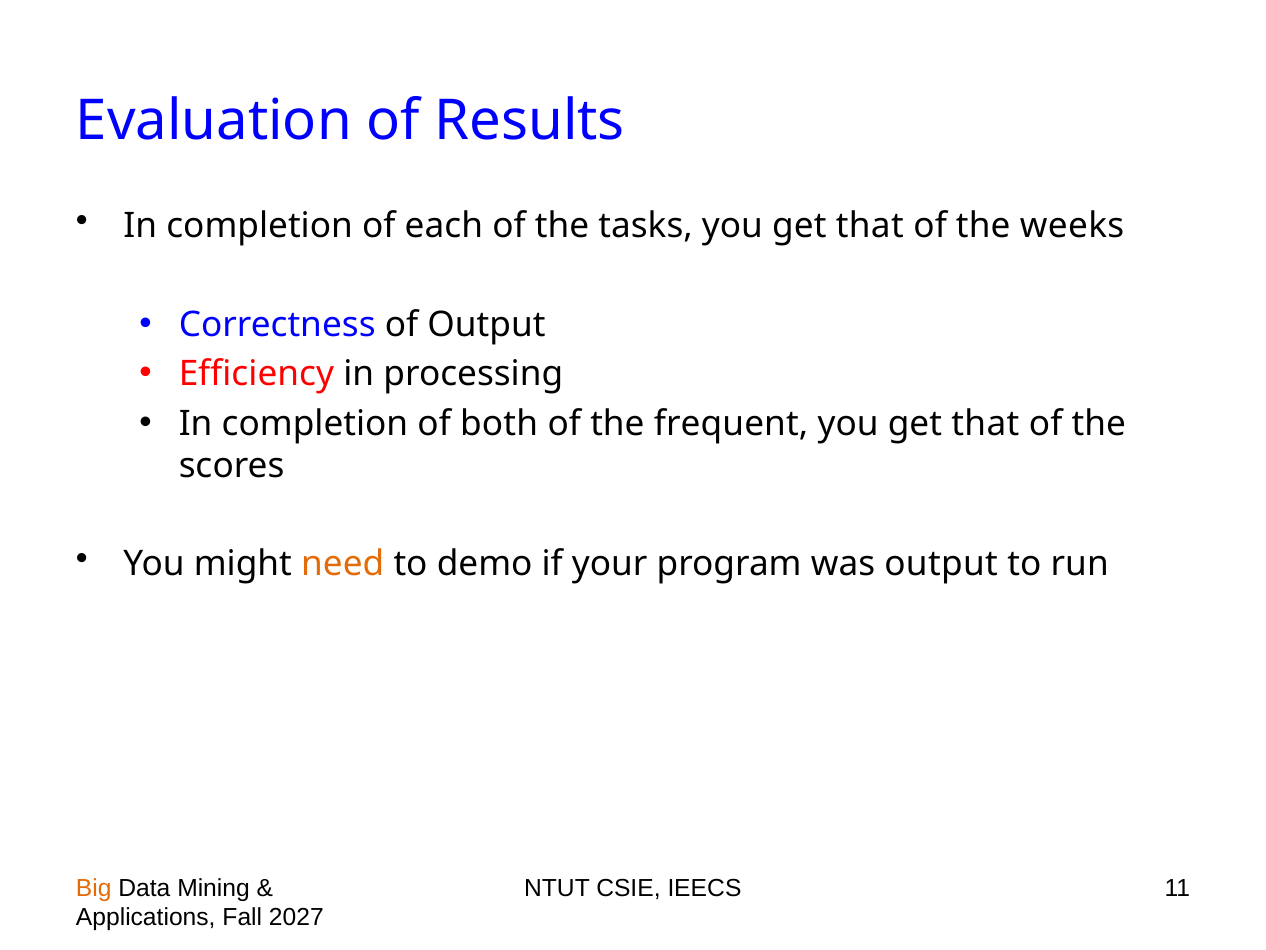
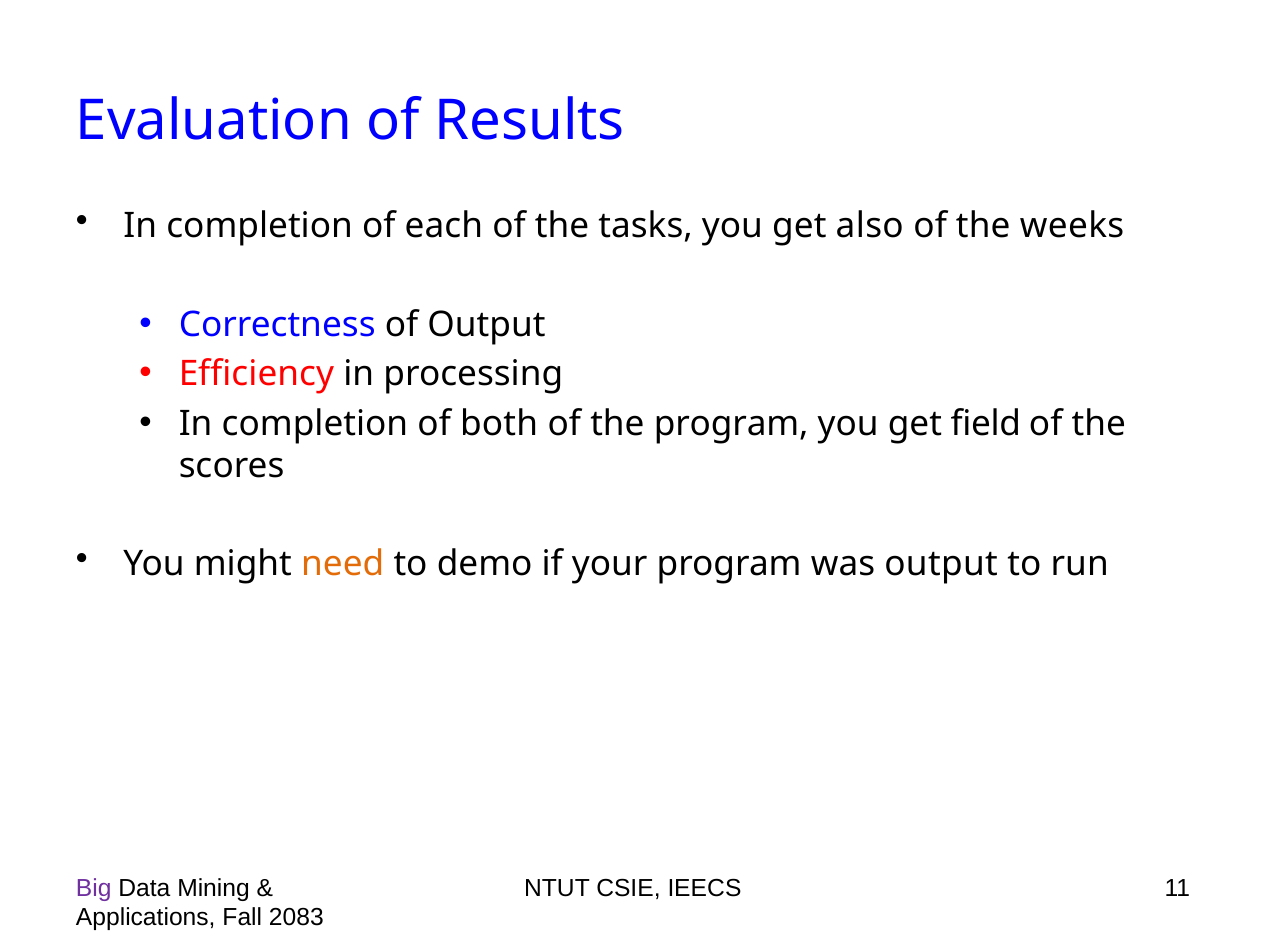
tasks you get that: that -> also (870, 226)
the frequent: frequent -> program (731, 423)
that: that -> field (986, 423)
Big colour: orange -> purple (94, 887)
2027: 2027 -> 2083 (296, 917)
